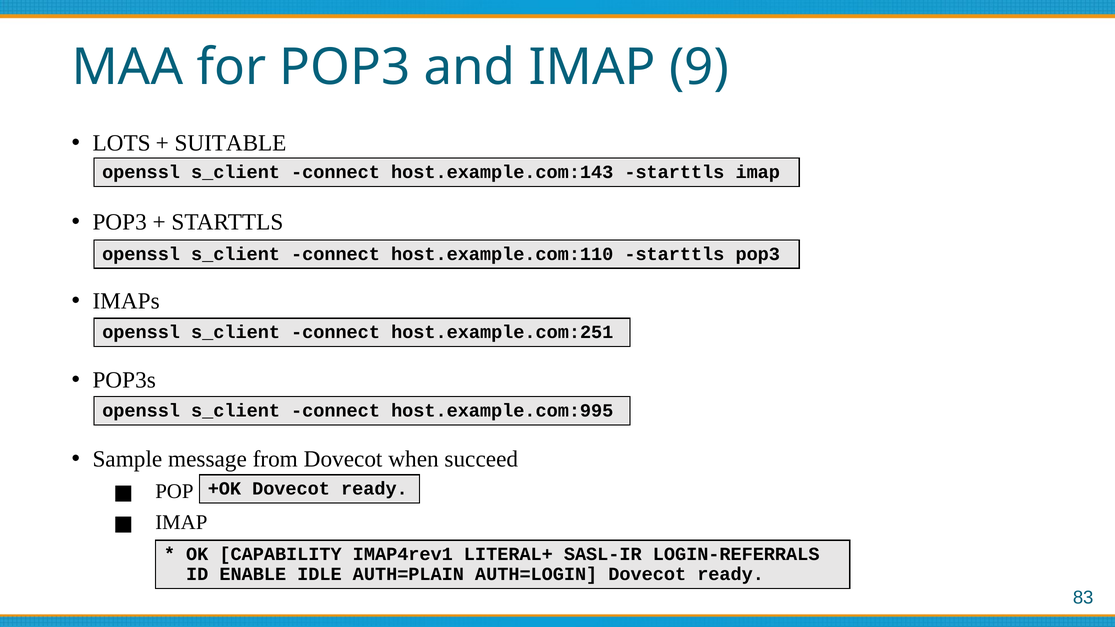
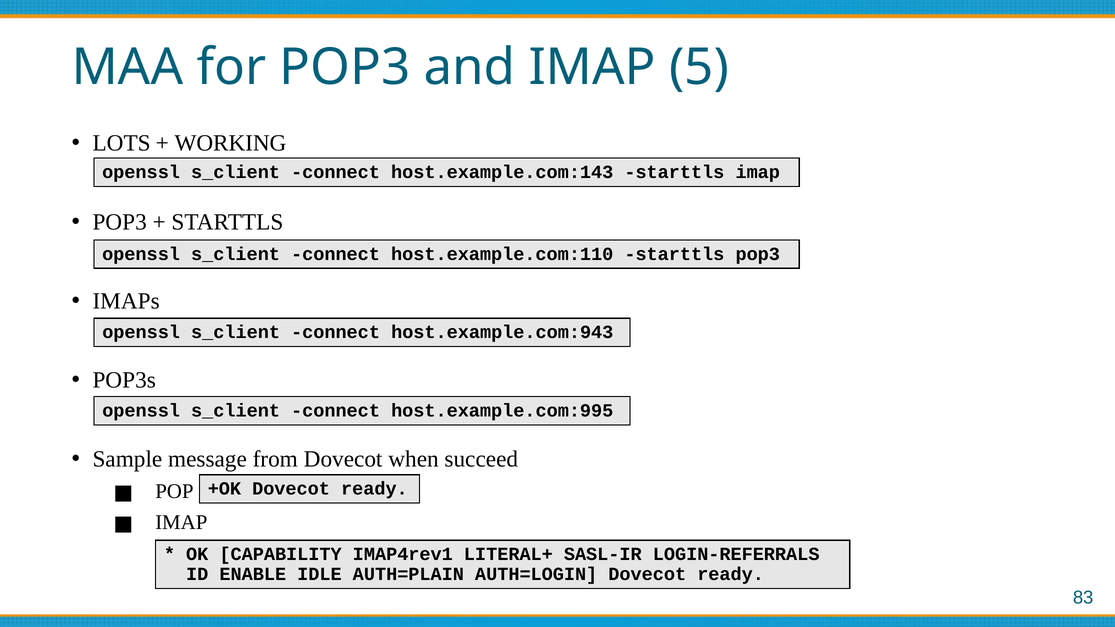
9: 9 -> 5 (699, 67)
SUITABLE: SUITABLE -> WORKING (230, 143)
host.example.com:251: host.example.com:251 -> host.example.com:943 (502, 332)
